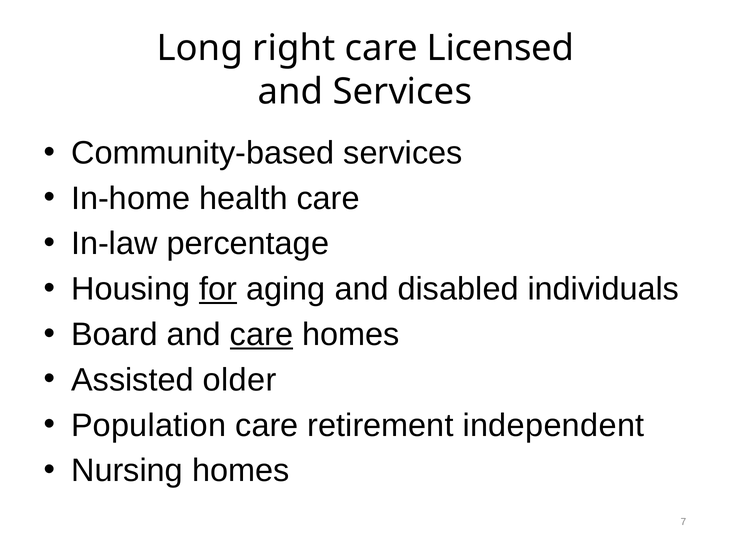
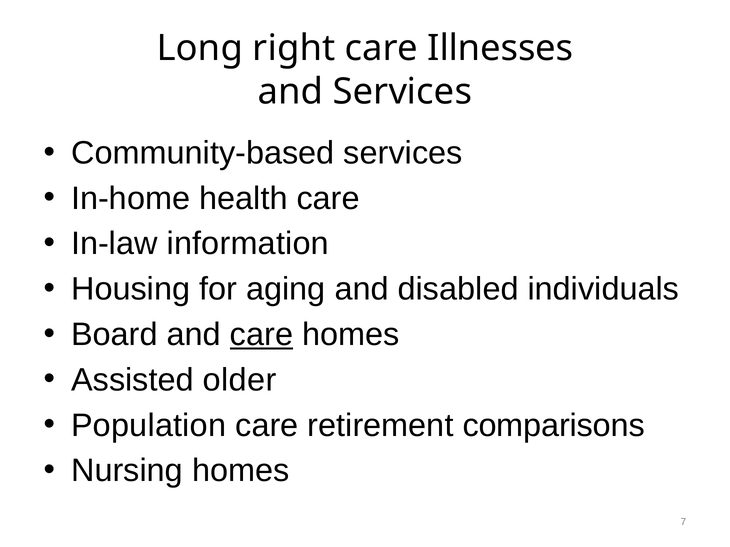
Licensed: Licensed -> Illnesses (500, 48)
percentage: percentage -> information (248, 244)
for underline: present -> none (218, 289)
independent: independent -> comparisons (554, 426)
